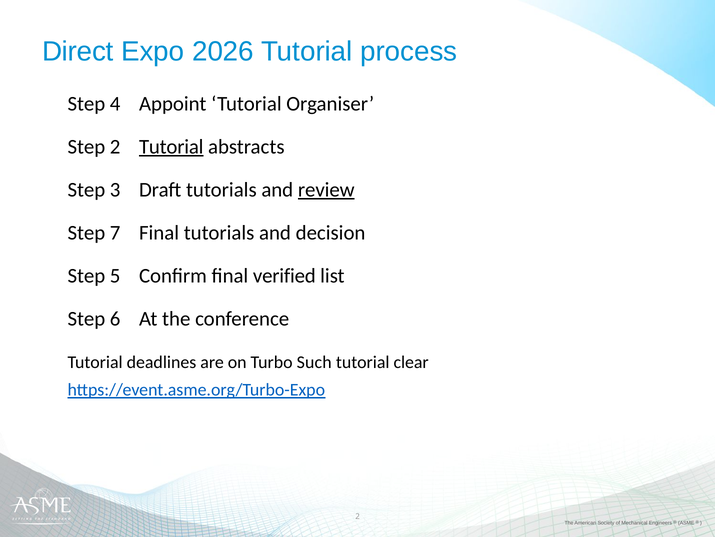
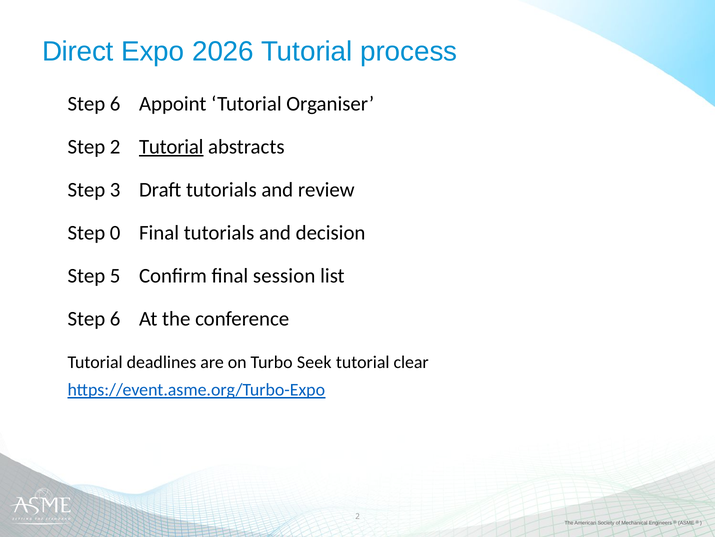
4: 4 -> 6 (115, 104)
review underline: present -> none (326, 190)
7: 7 -> 0 (115, 232)
verified: verified -> session (284, 275)
Such: Such -> Seek (314, 362)
